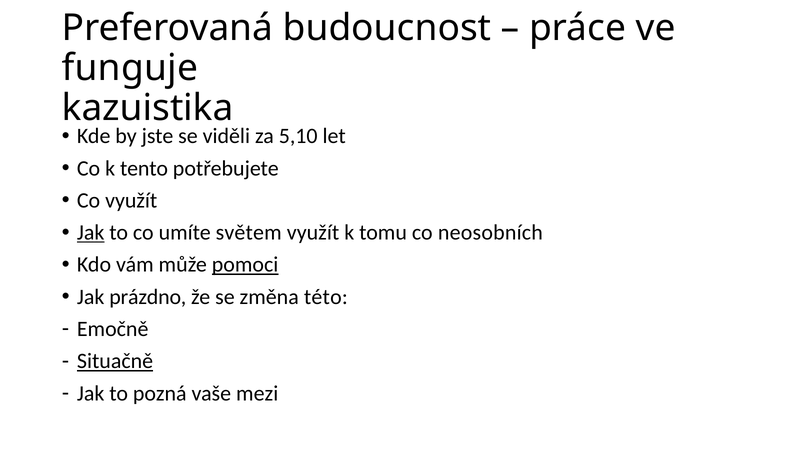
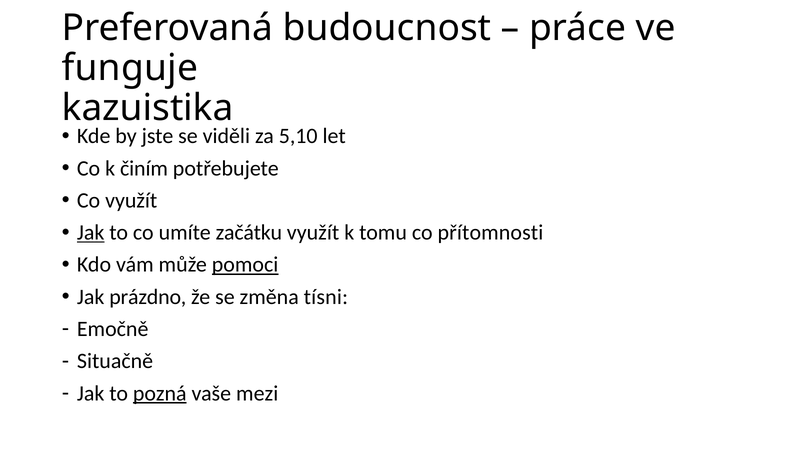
tento: tento -> činím (144, 168)
světem: světem -> začátku (249, 232)
neosobních: neosobních -> přítomnosti (490, 232)
této: této -> tísni (326, 297)
Situačně underline: present -> none (115, 361)
pozná underline: none -> present (160, 393)
